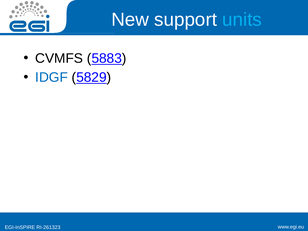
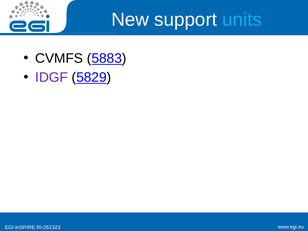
IDGF colour: blue -> purple (52, 77)
